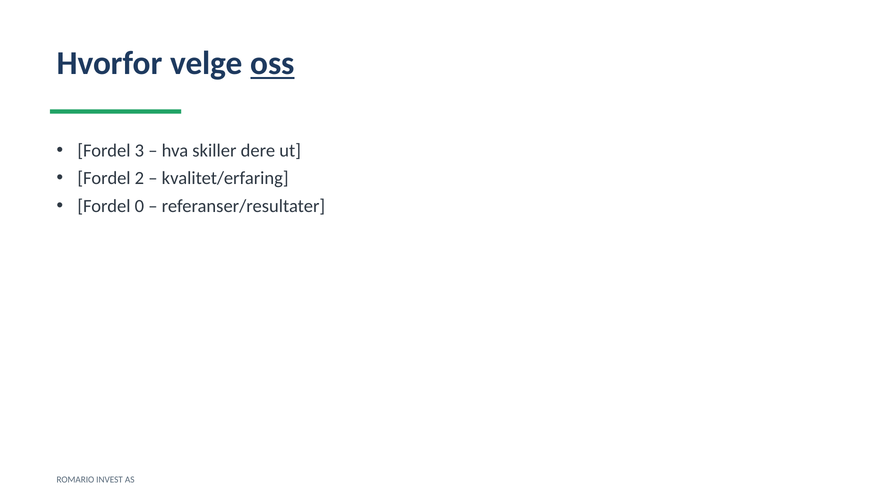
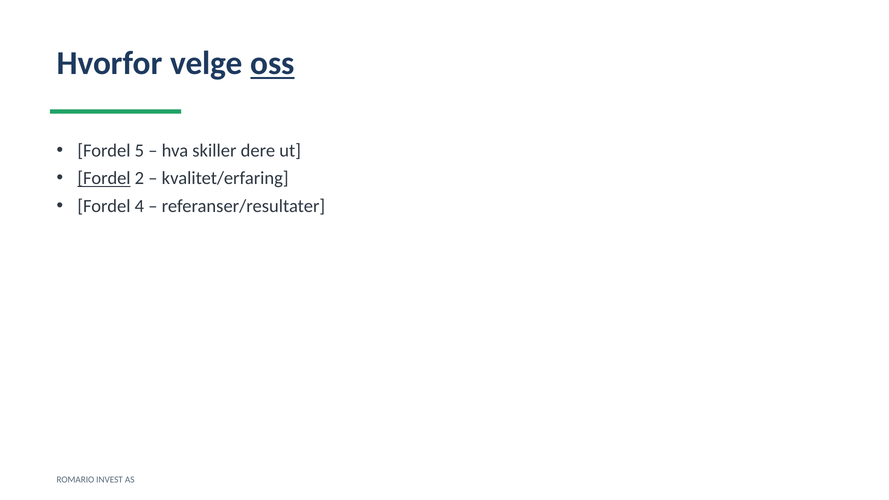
3: 3 -> 5 (139, 151)
Fordel underline: none -> present (104, 178)
0: 0 -> 4 (139, 206)
